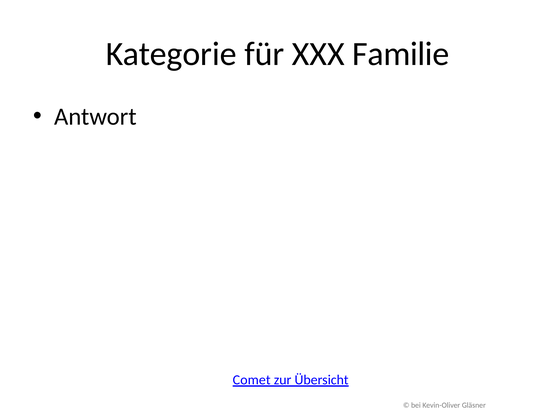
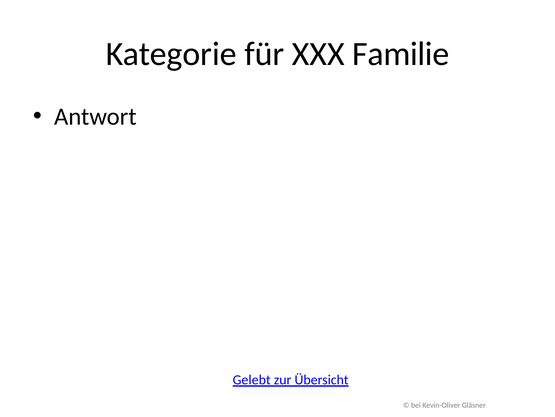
Comet: Comet -> Gelebt (252, 379)
